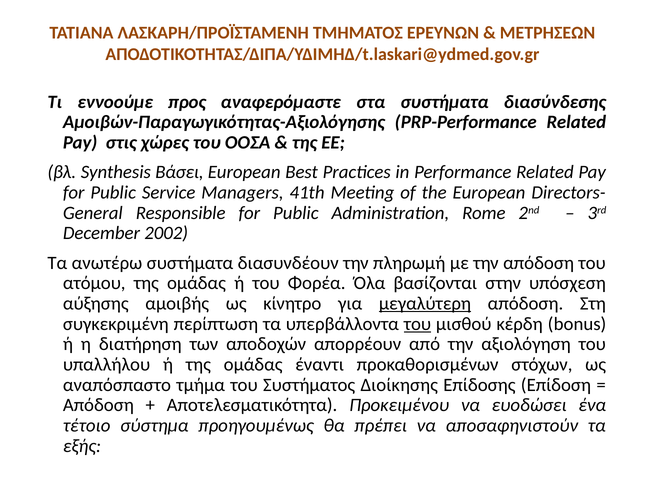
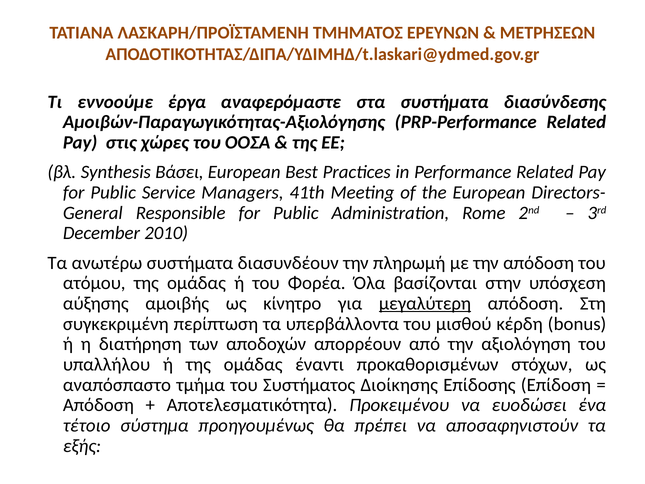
προς: προς -> έργα (187, 102)
2002: 2002 -> 2010 (166, 233)
του underline: present -> none (417, 324)
